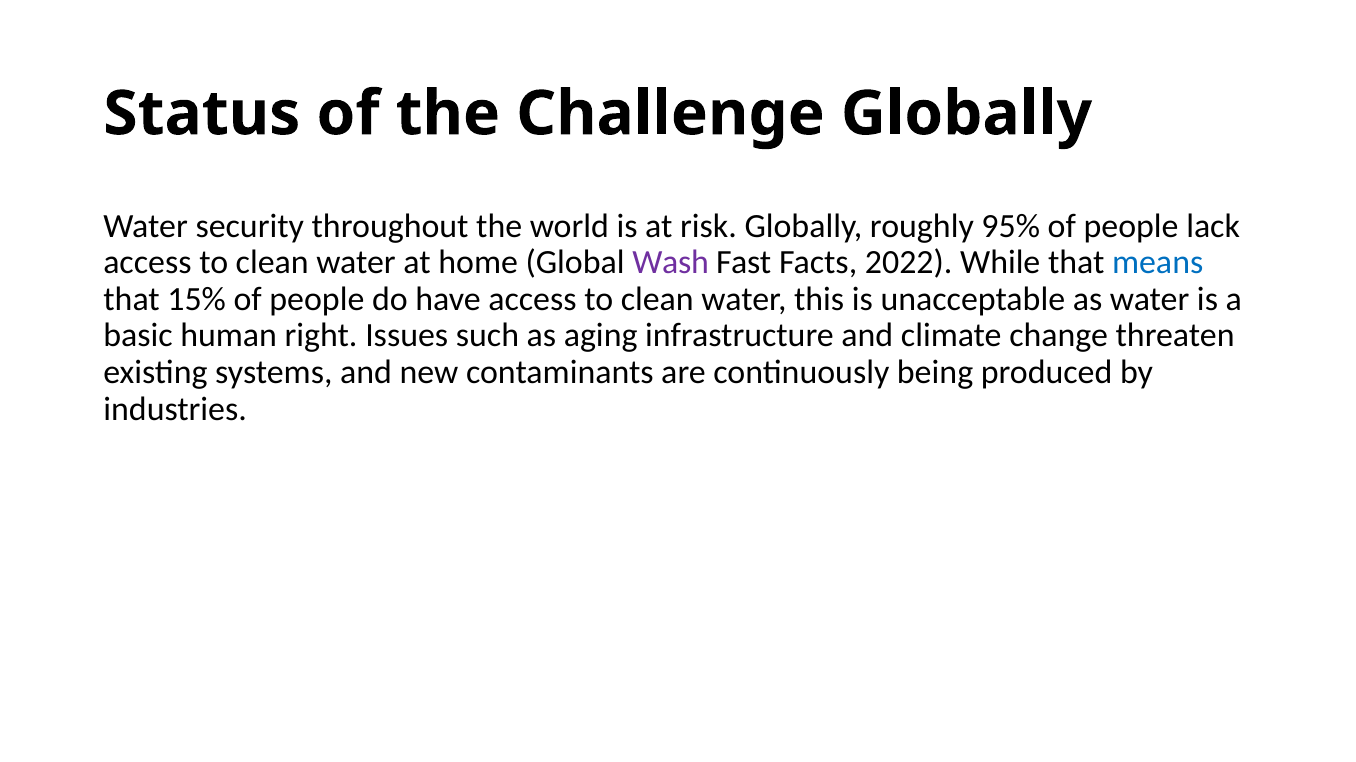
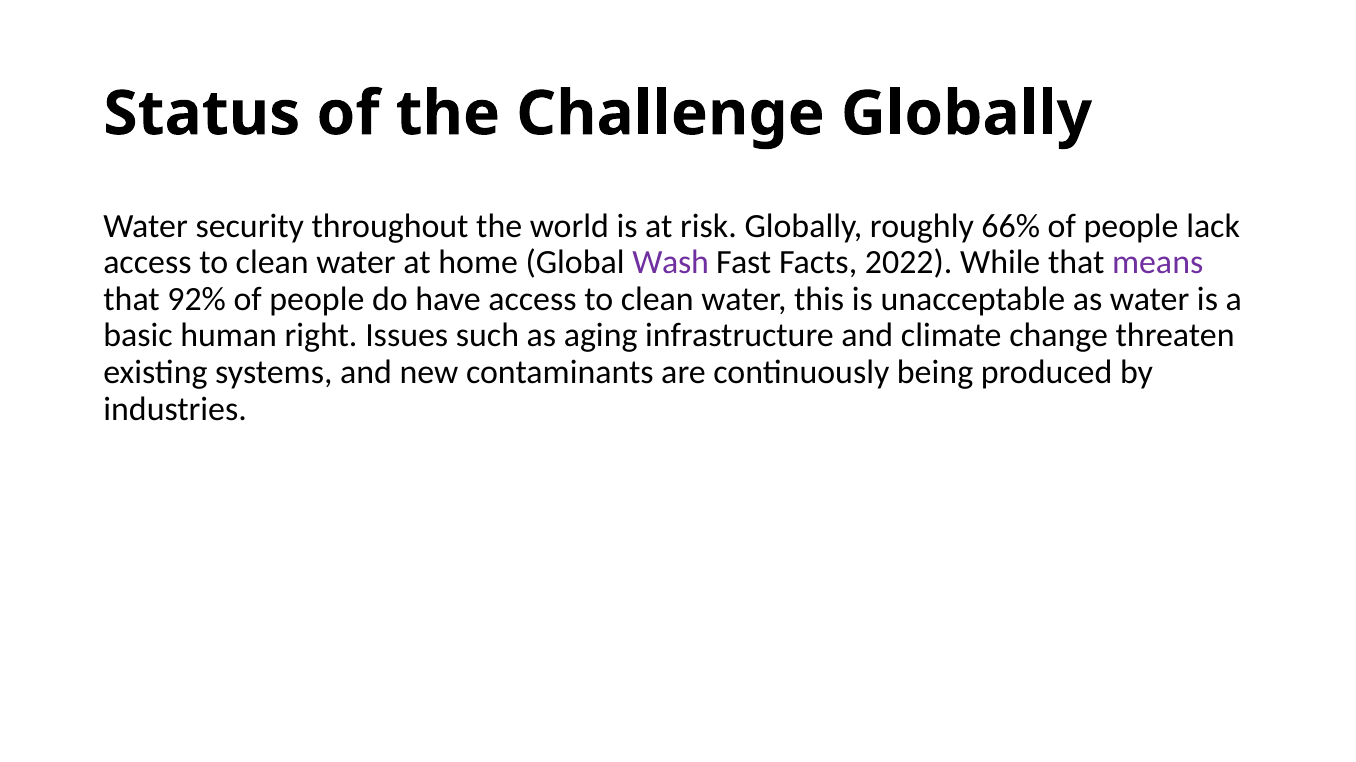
95%: 95% -> 66% (1011, 226)
means colour: blue -> purple (1158, 263)
15%: 15% -> 92% (197, 299)
